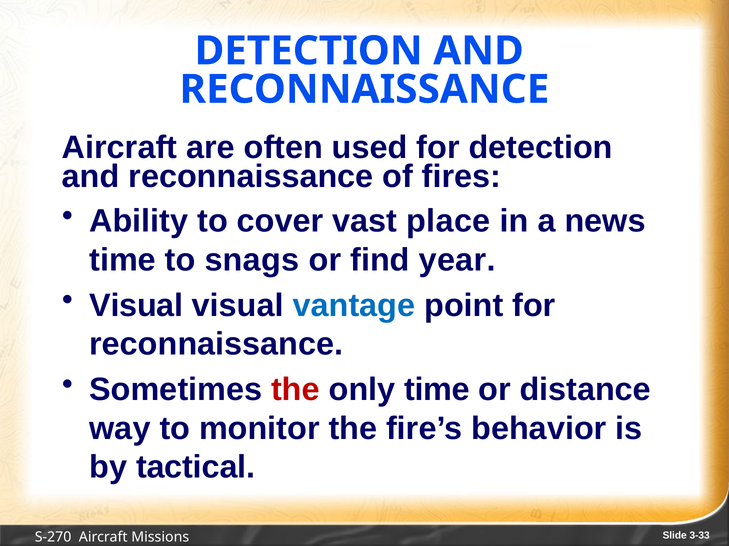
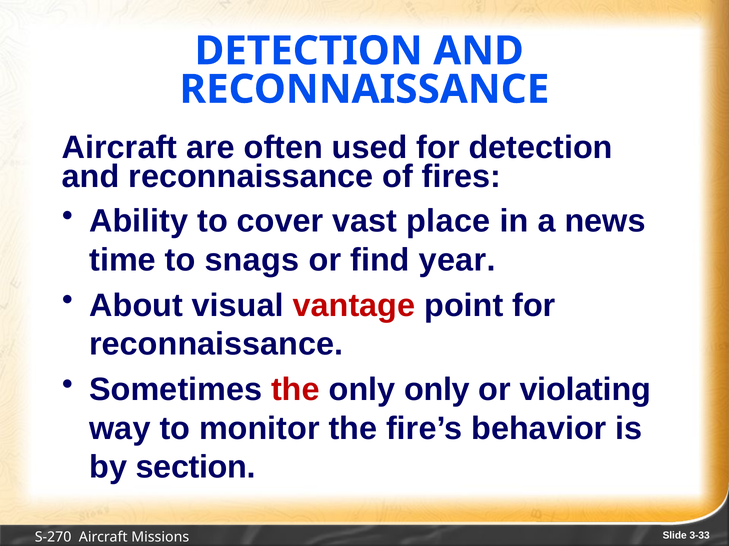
Visual: Visual -> About (136, 306)
vantage colour: blue -> red (354, 306)
only time: time -> only (437, 390)
distance: distance -> violating (585, 390)
tactical: tactical -> section (196, 468)
